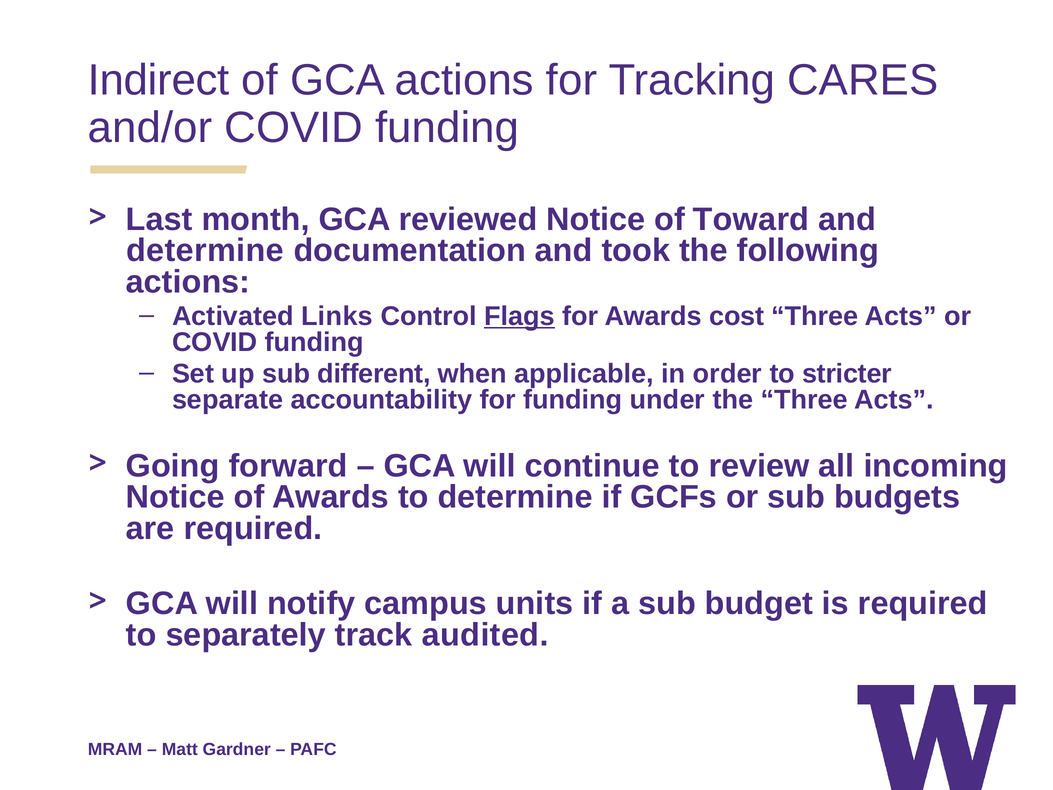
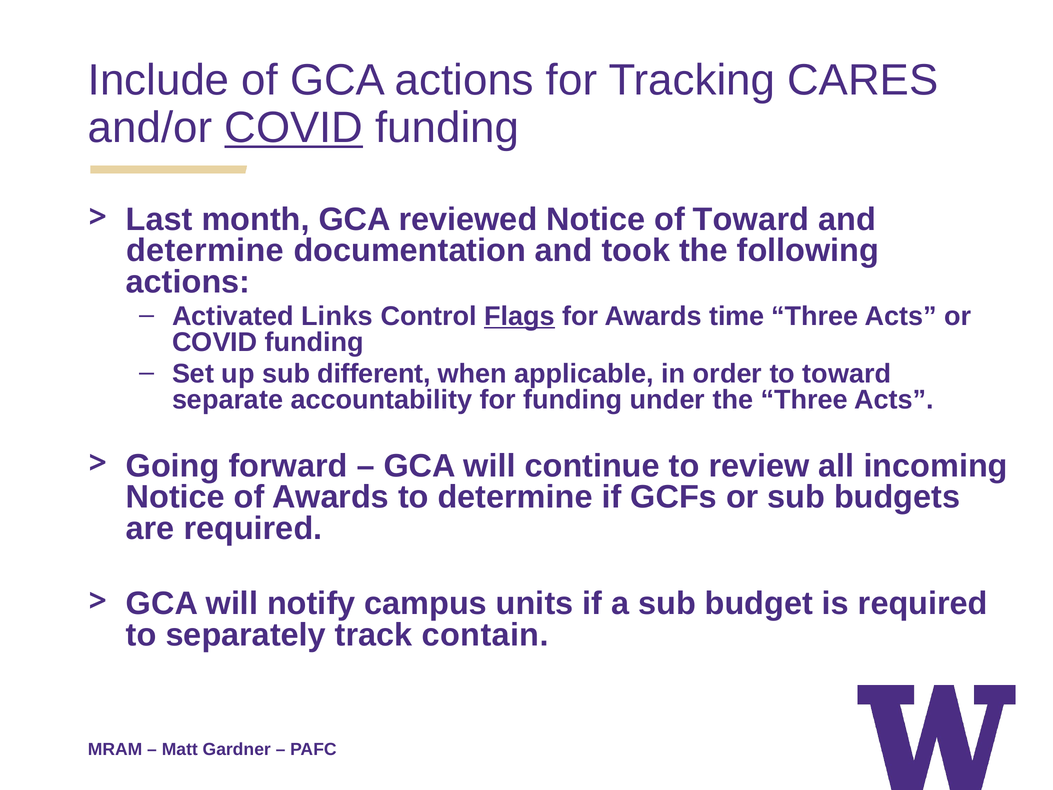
Indirect: Indirect -> Include (159, 80)
COVID underline: none -> present (294, 128)
cost: cost -> time (737, 316)
to stricter: stricter -> toward (847, 374)
audited: audited -> contain (485, 635)
